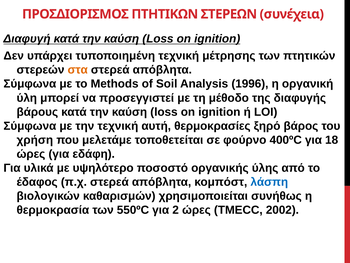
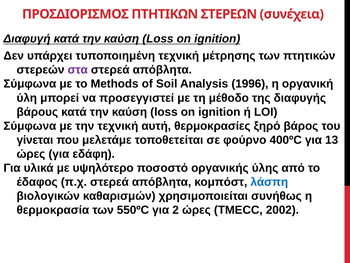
στα colour: orange -> purple (78, 70)
χρήση: χρήση -> γίνεται (35, 140)
18: 18 -> 13 (332, 140)
